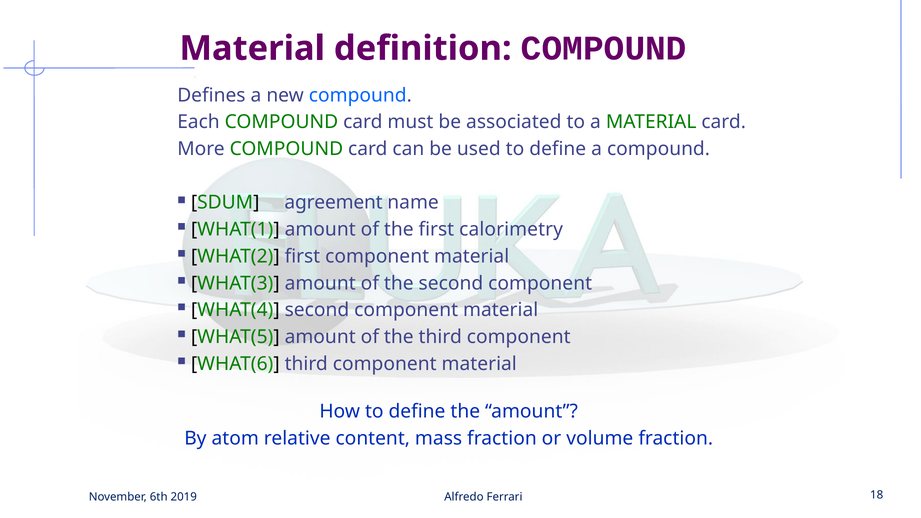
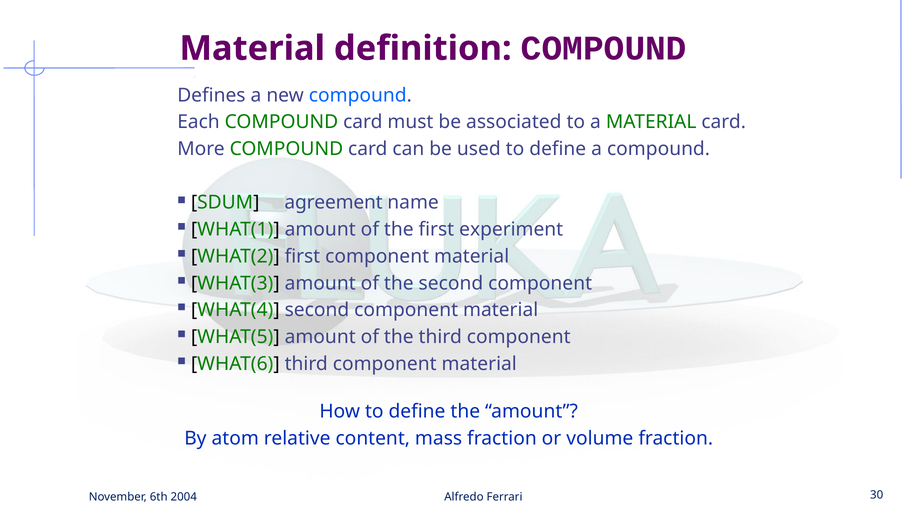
calorimetry: calorimetry -> experiment (511, 230)
2019: 2019 -> 2004 (184, 497)
18: 18 -> 30 (877, 495)
